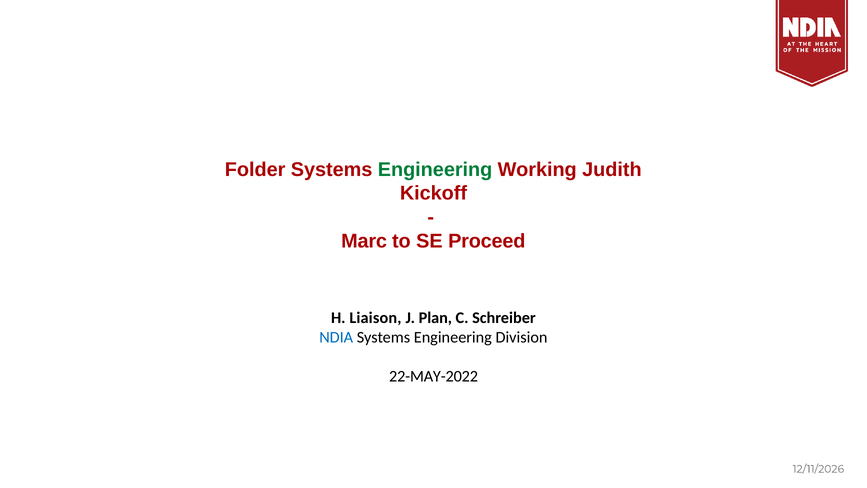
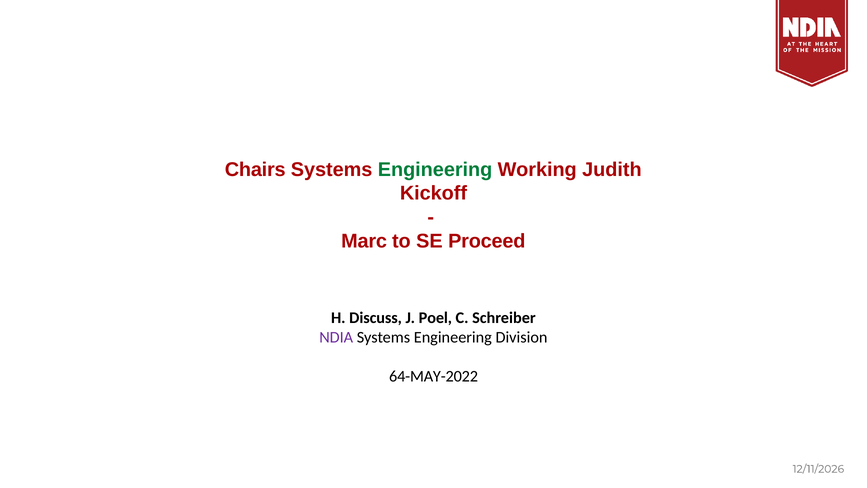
Folder: Folder -> Chairs (255, 169)
Liaison: Liaison -> Discuss (376, 318)
Plan: Plan -> Poel (435, 318)
NDIA colour: blue -> purple (336, 337)
22-MAY-2022: 22-MAY-2022 -> 64-MAY-2022 (434, 376)
